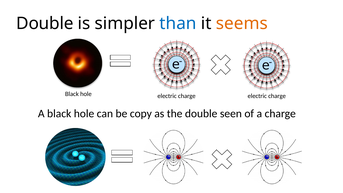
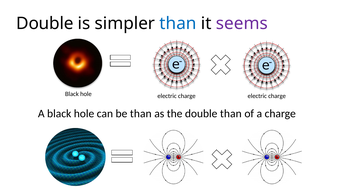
seems colour: orange -> purple (242, 24)
be copy: copy -> than (141, 114)
double seen: seen -> than (231, 114)
